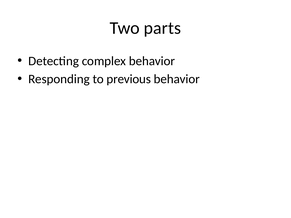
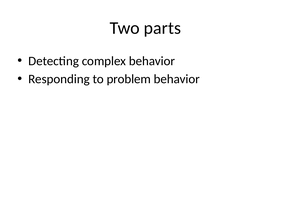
previous: previous -> problem (129, 79)
